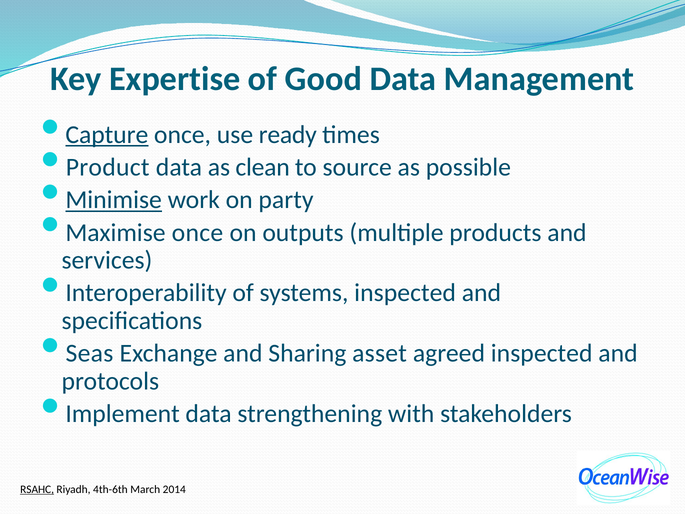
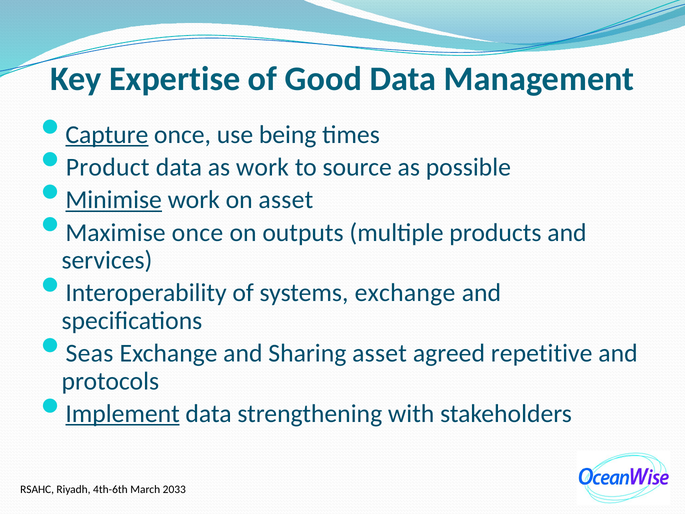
ready: ready -> being (288, 135)
as clean: clean -> work (262, 167)
on party: party -> asset (286, 200)
systems inspected: inspected -> exchange (405, 293)
agreed inspected: inspected -> repetitive (542, 353)
Implement underline: none -> present (123, 414)
RSAHC underline: present -> none (37, 489)
2014: 2014 -> 2033 (174, 489)
